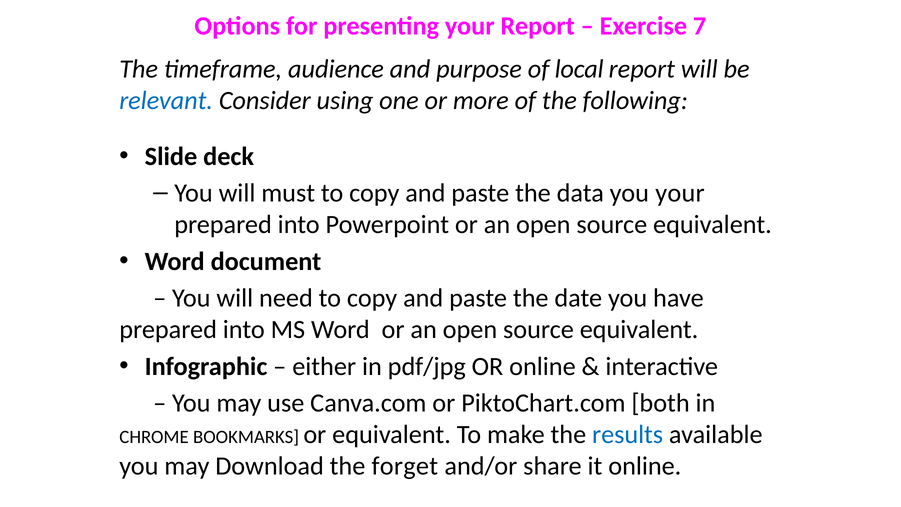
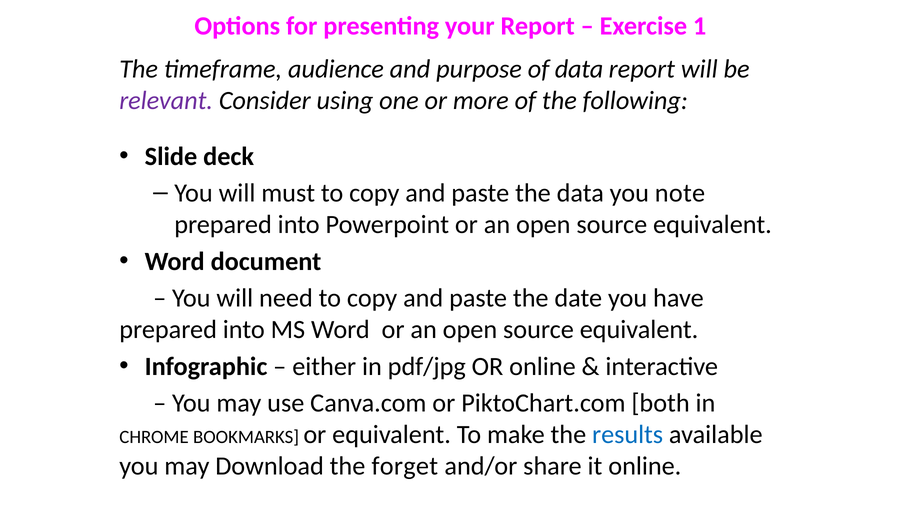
7: 7 -> 1 (700, 26)
of local: local -> data (579, 69)
relevant colour: blue -> purple (166, 101)
you your: your -> note (680, 193)
